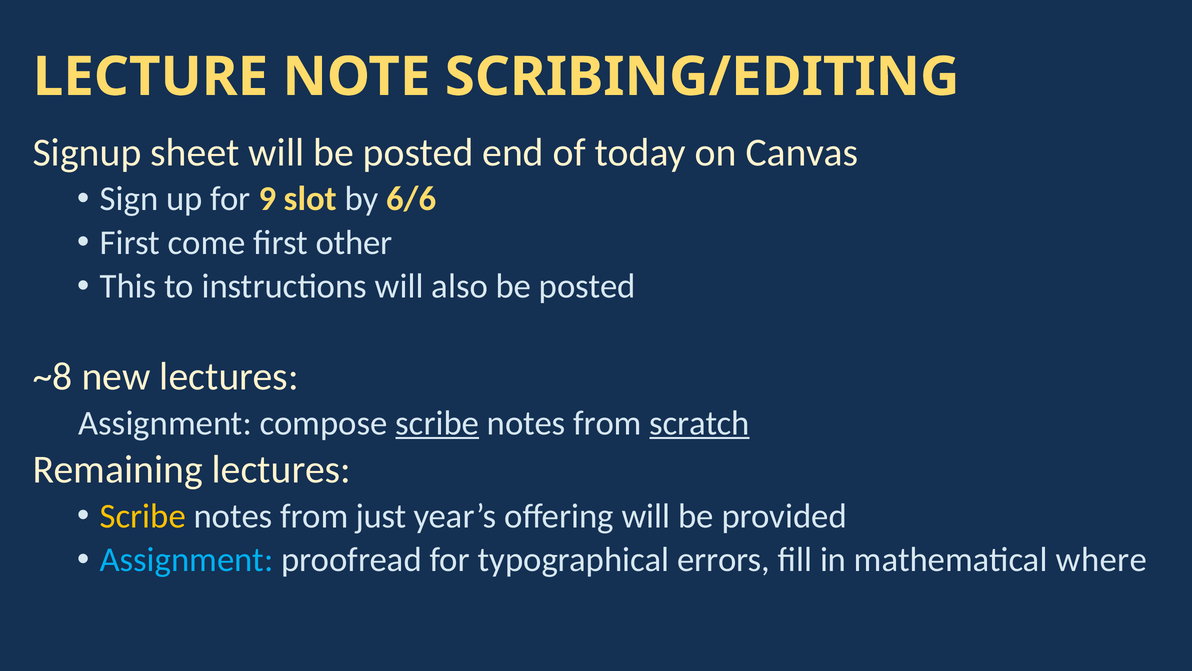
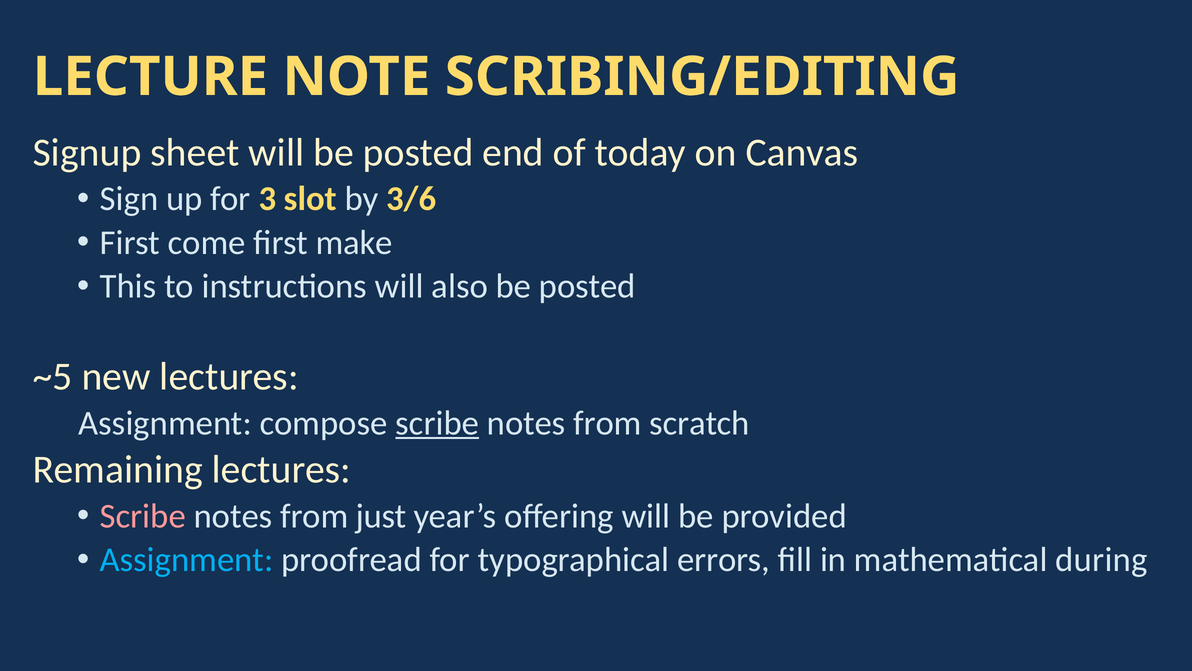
9: 9 -> 3 (267, 199)
6/6: 6/6 -> 3/6 (411, 199)
other: other -> make (354, 243)
~8: ~8 -> ~5 (53, 376)
scratch underline: present -> none (700, 423)
Scribe colour: yellow -> pink (143, 516)
where: where -> during (1102, 560)
